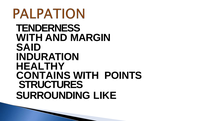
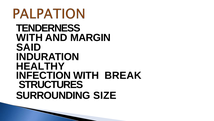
CONTAINS: CONTAINS -> INFECTION (43, 75)
POINTS: POINTS -> BREAK (123, 75)
LIKE: LIKE -> SIZE (105, 95)
